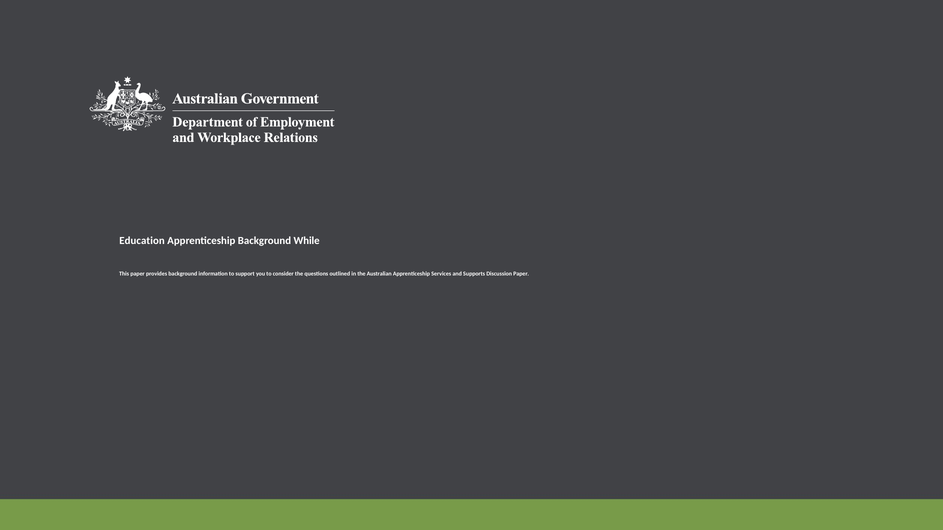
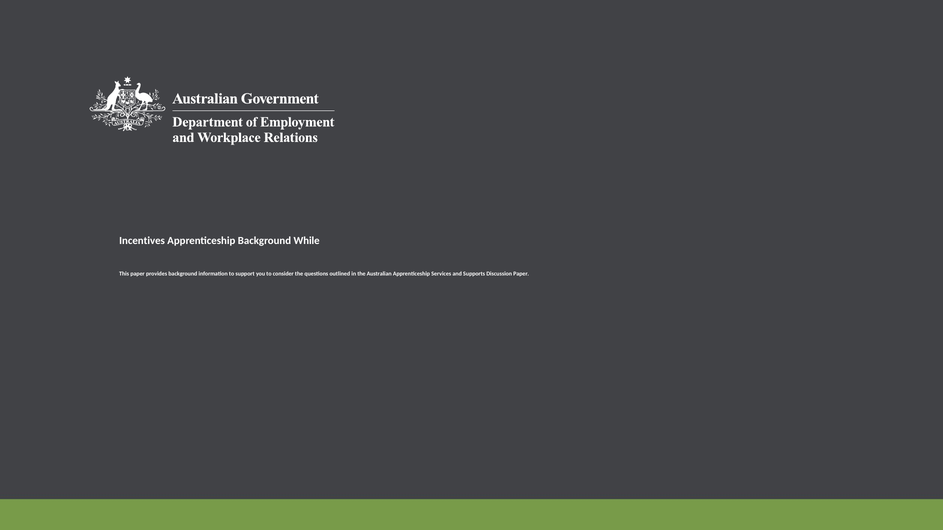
Education: Education -> Incentives (142, 241)
